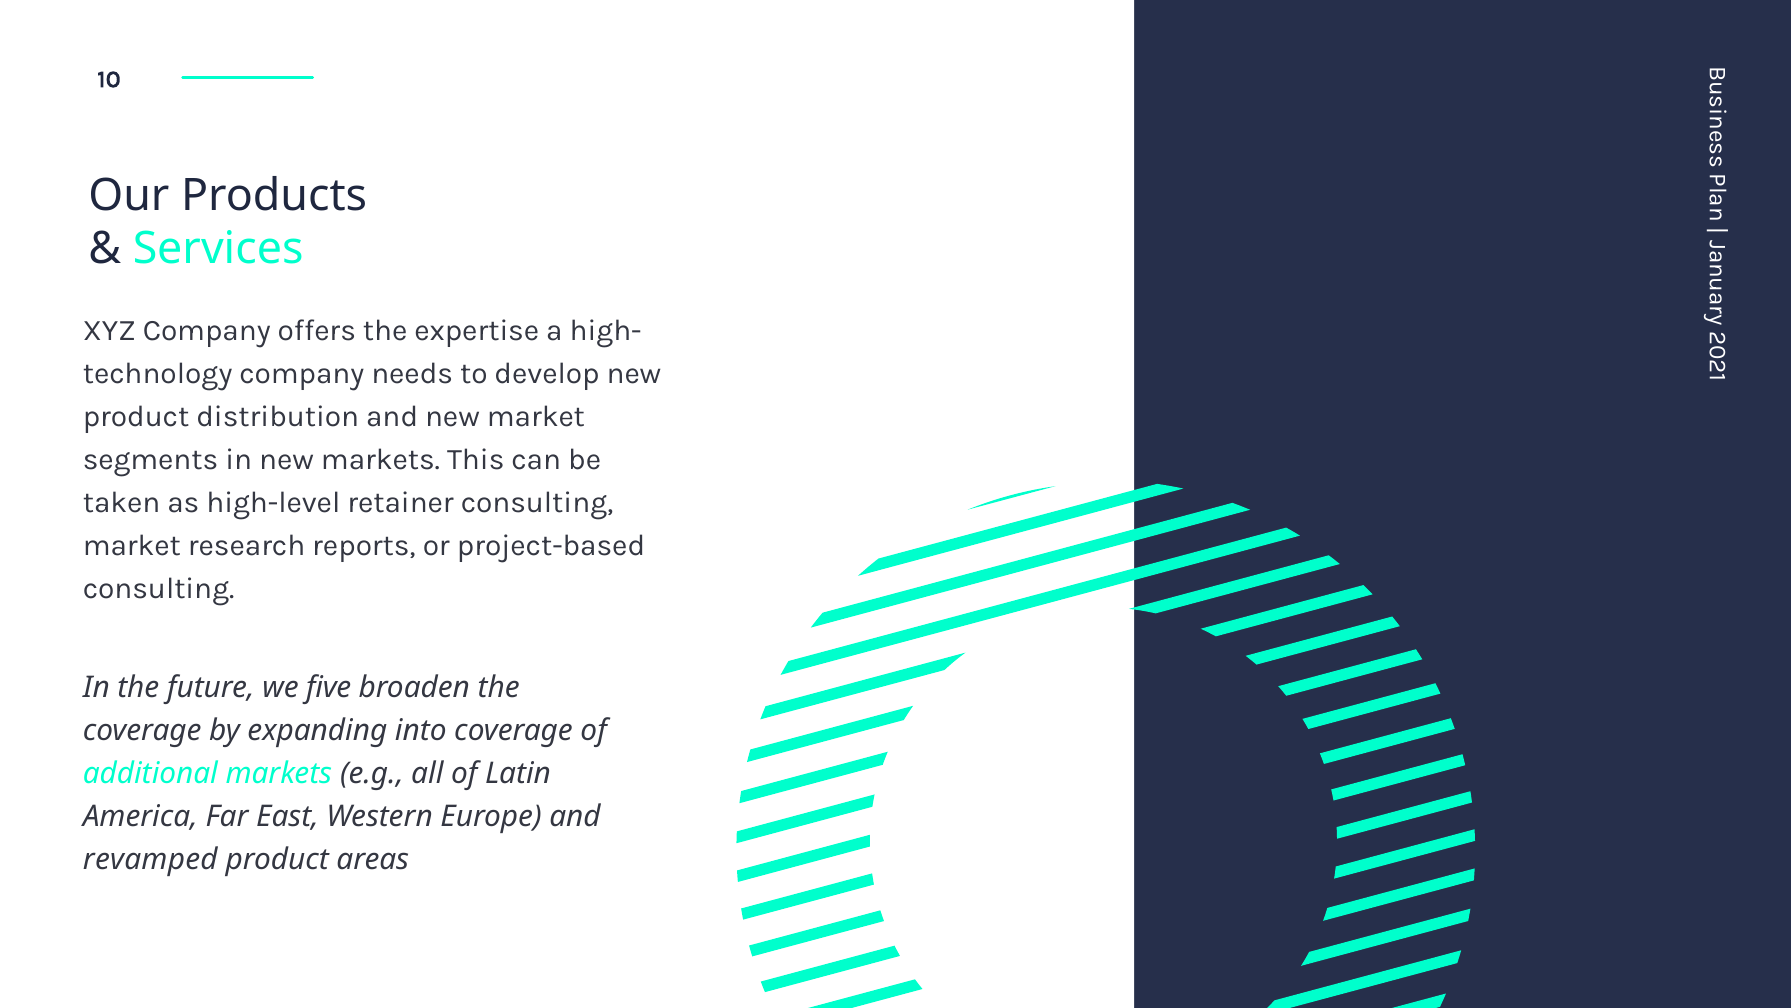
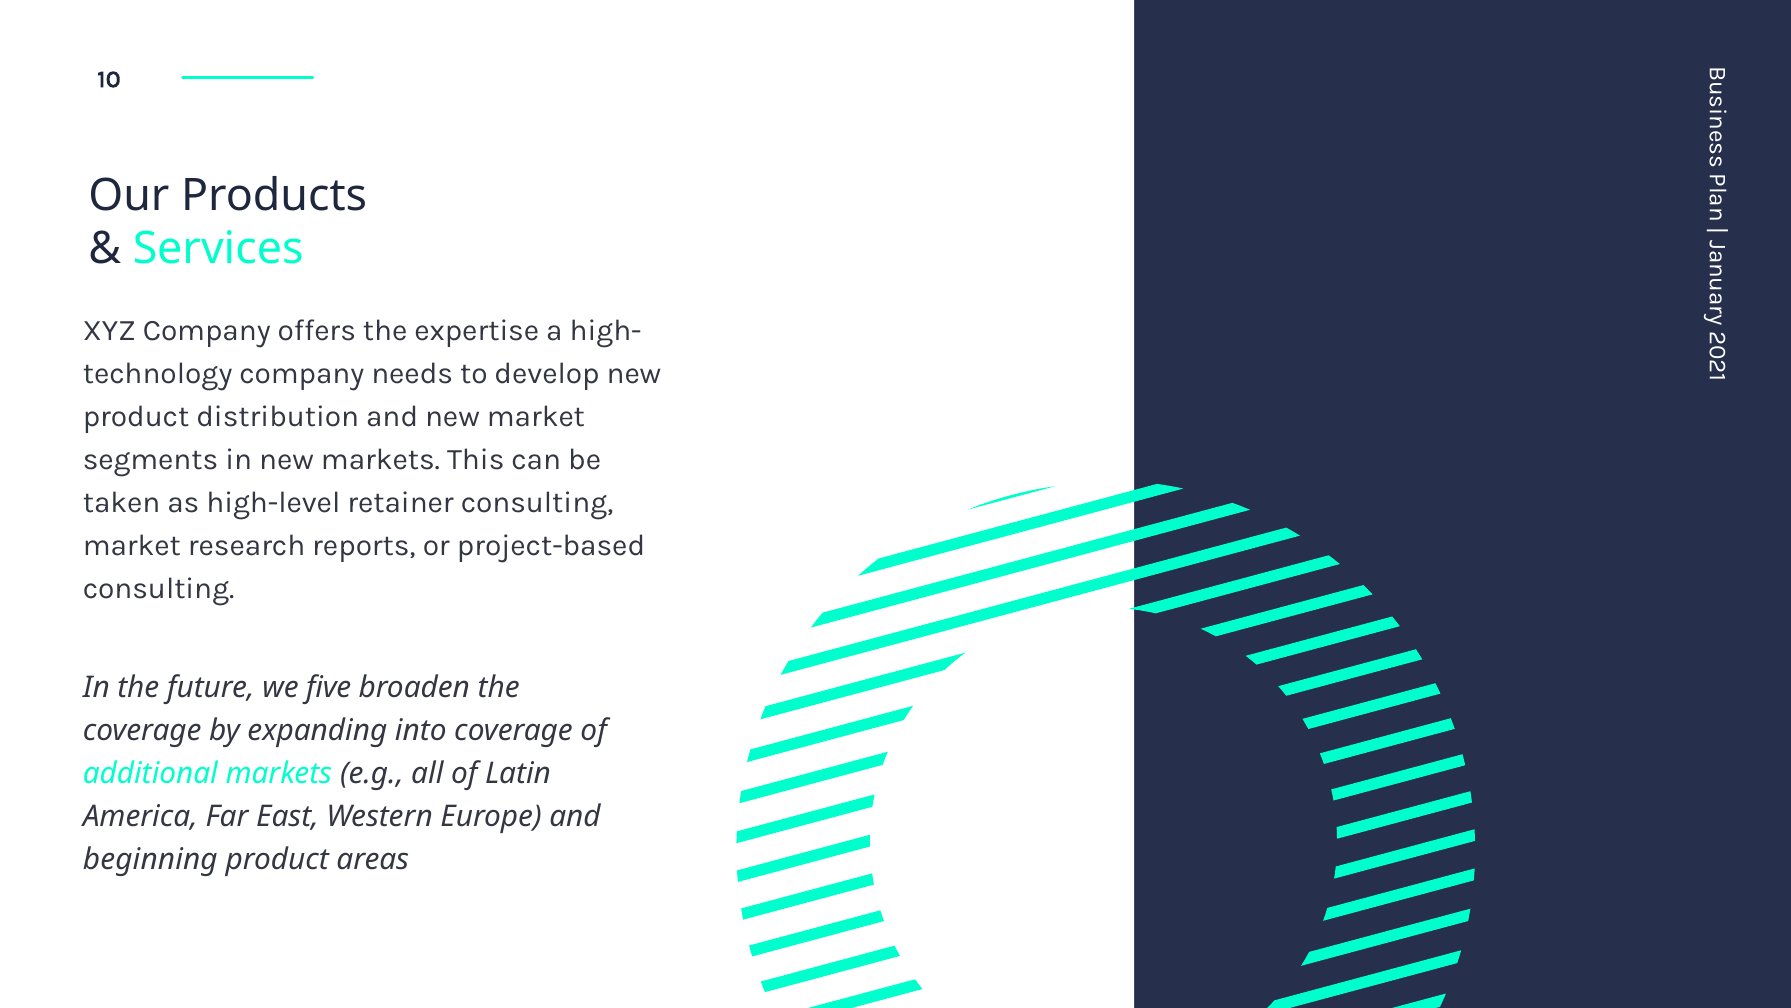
revamped: revamped -> beginning (150, 859)
